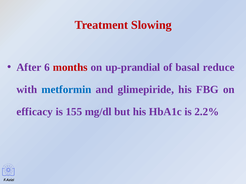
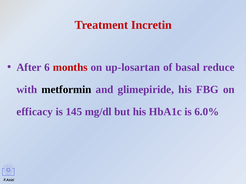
Slowing: Slowing -> Incretin (151, 25)
up-prandial: up-prandial -> up-losartan (133, 67)
metformin colour: blue -> black (66, 90)
155: 155 -> 145 (74, 112)
2.2%: 2.2% -> 6.0% (207, 112)
